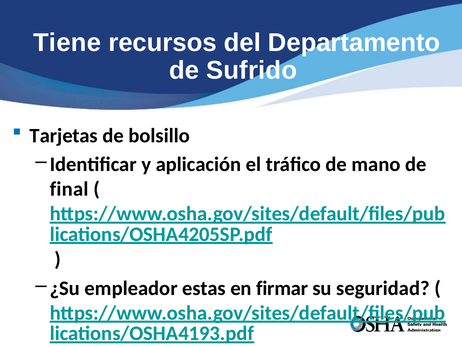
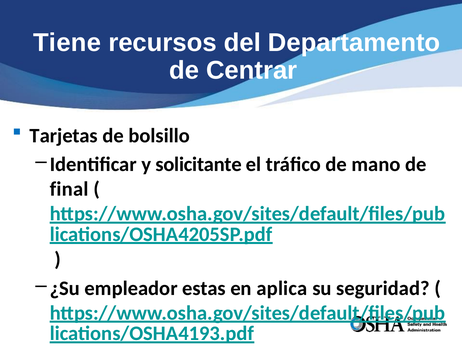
Sufrido: Sufrido -> Centrar (252, 70)
aplicación: aplicación -> solicitante (199, 164)
firmar: firmar -> aplica (282, 288)
